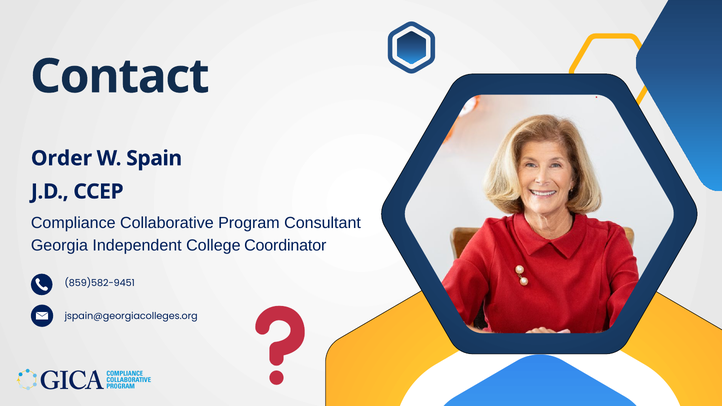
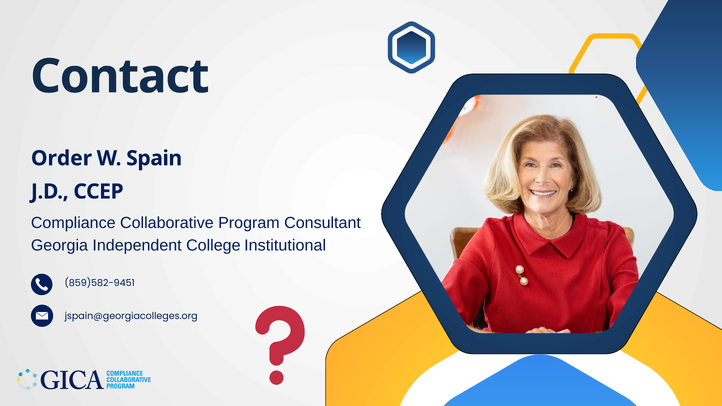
Coordinator: Coordinator -> Institutional (285, 246)
